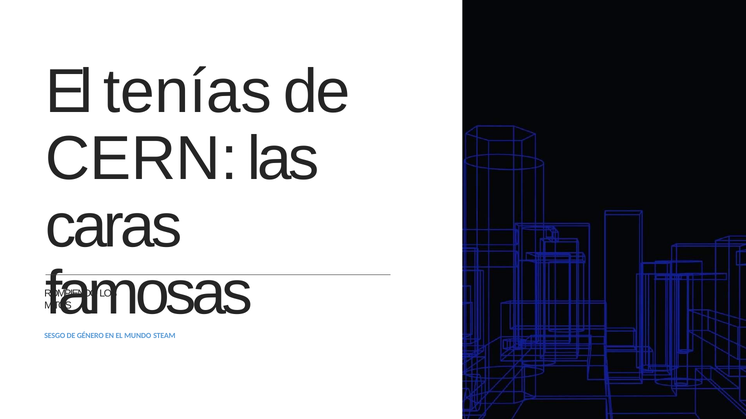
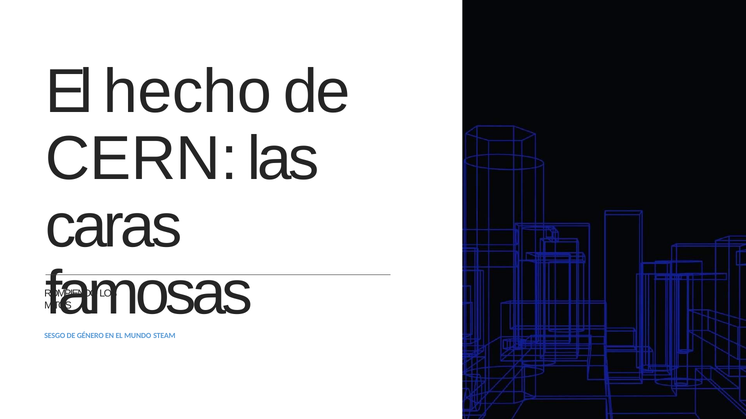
tenías: tenías -> hecho (188, 92)
